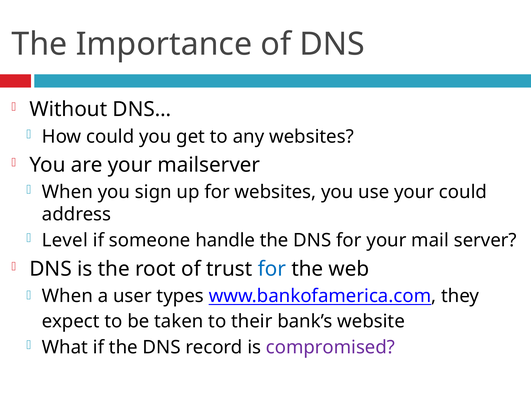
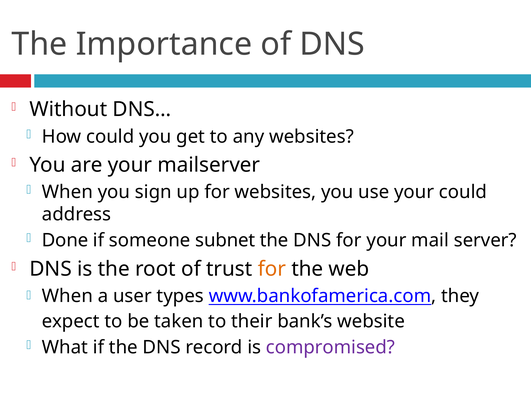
Level: Level -> Done (65, 241)
handle: handle -> subnet (225, 241)
for colour: blue -> orange (272, 269)
